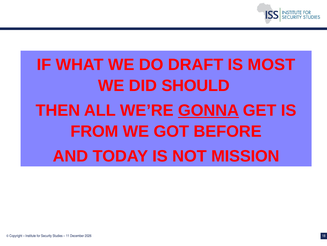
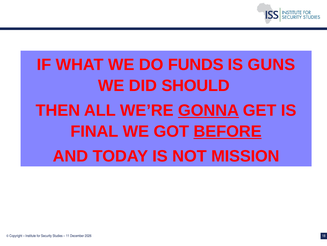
DRAFT: DRAFT -> FUNDS (196, 64)
MOST: MOST -> GUNS (271, 64)
FROM: FROM -> FINAL (94, 131)
BEFORE underline: none -> present (228, 131)
